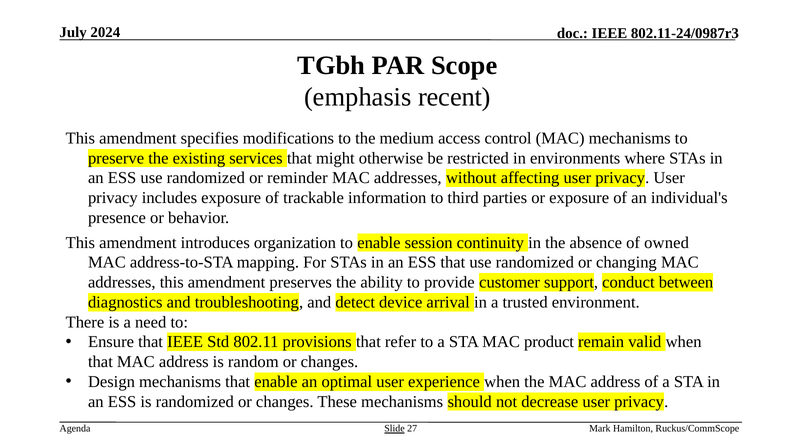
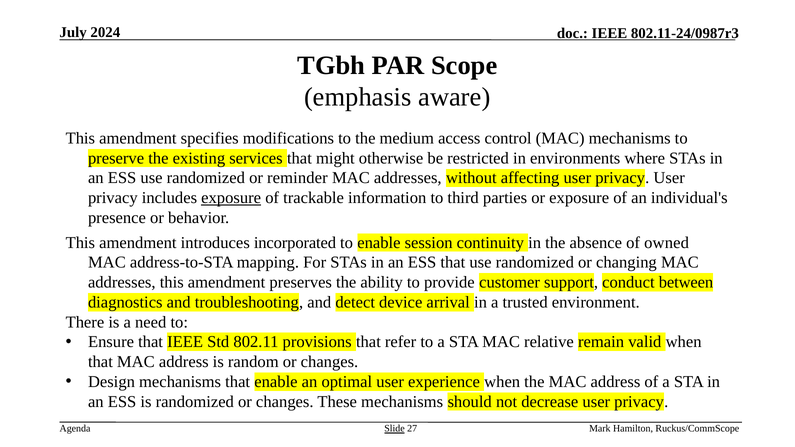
recent: recent -> aware (454, 97)
exposure underline: none -> present (231, 198)
organization: organization -> incorporated (295, 243)
product: product -> relative (549, 342)
